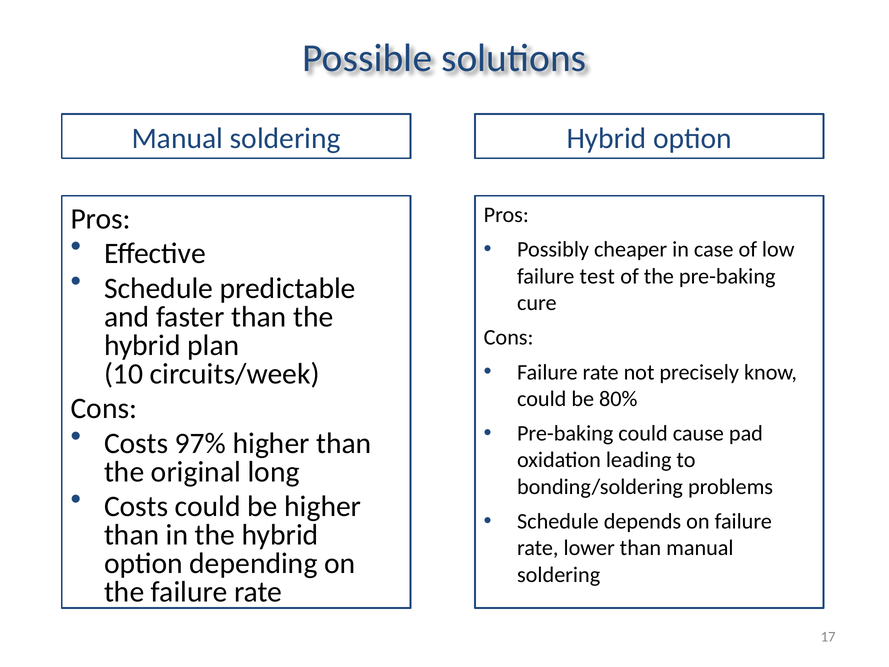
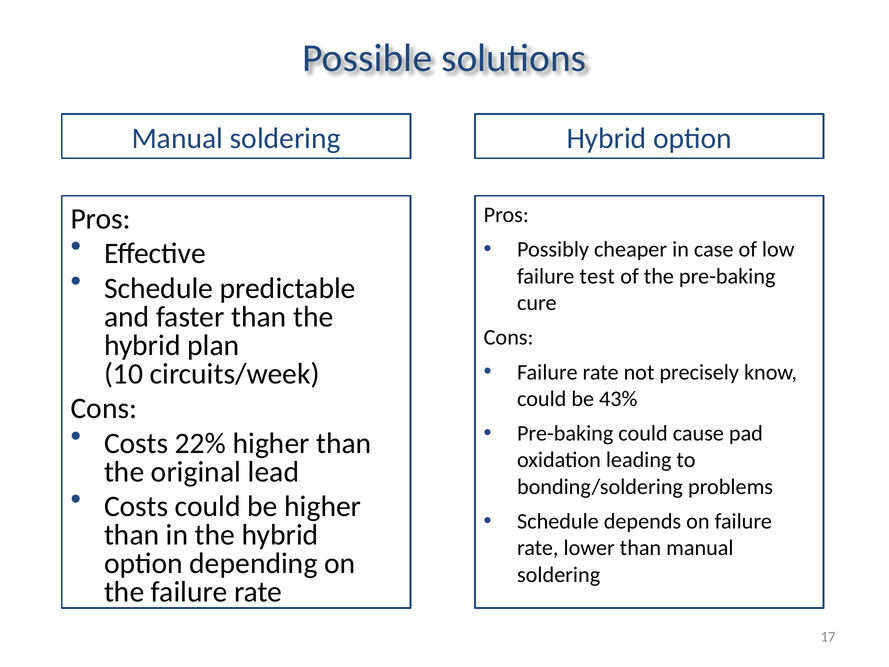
80%: 80% -> 43% (618, 399)
97%: 97% -> 22% (200, 443)
long: long -> lead (273, 472)
